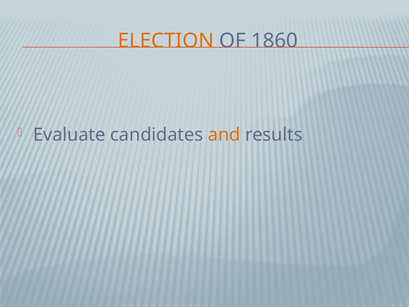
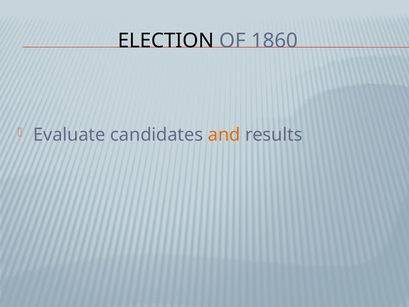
ELECTION colour: orange -> black (166, 41)
